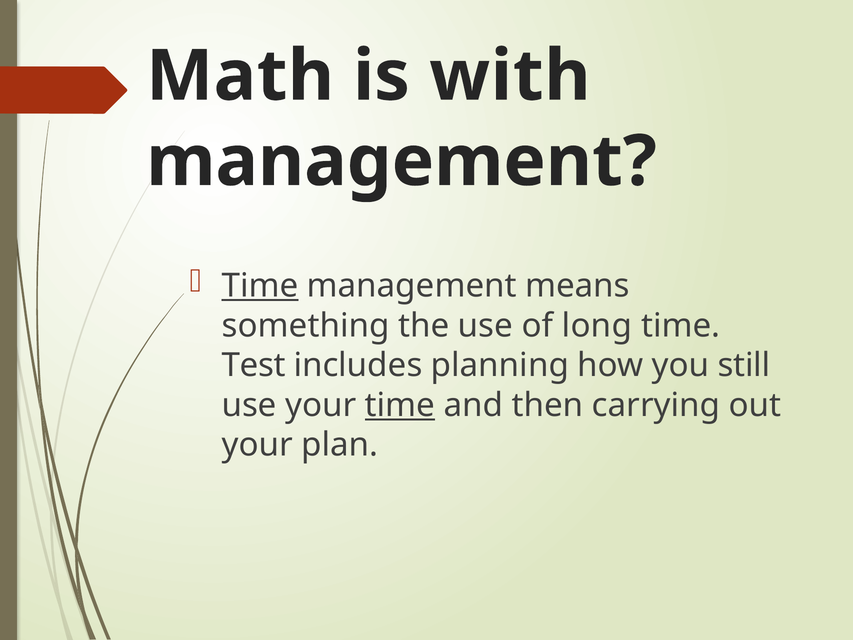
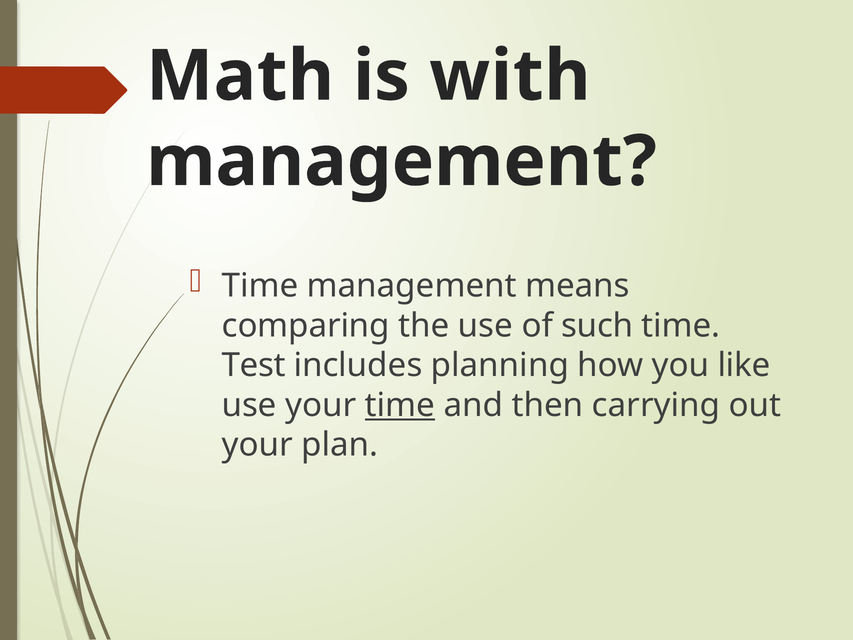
Time underline: present -> none (260, 286)
something: something -> comparing (306, 326)
long: long -> such (597, 326)
still: still -> like (744, 365)
